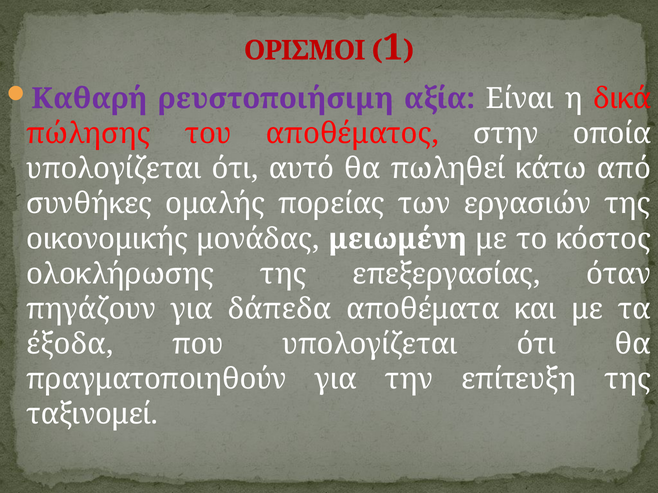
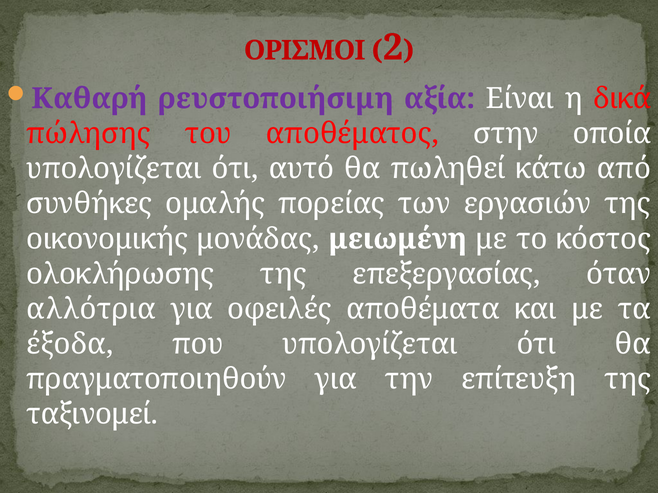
1: 1 -> 2 (393, 47)
πηγάζουν: πηγάζουν -> αλλότρια (91, 309)
δάπεδα: δάπεδα -> οφειλές (280, 309)
